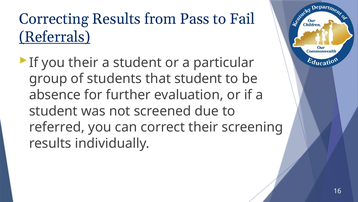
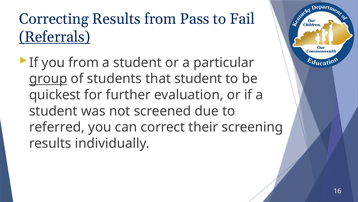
you their: their -> from (84, 62)
group underline: none -> present (48, 79)
absence: absence -> quickest (55, 95)
